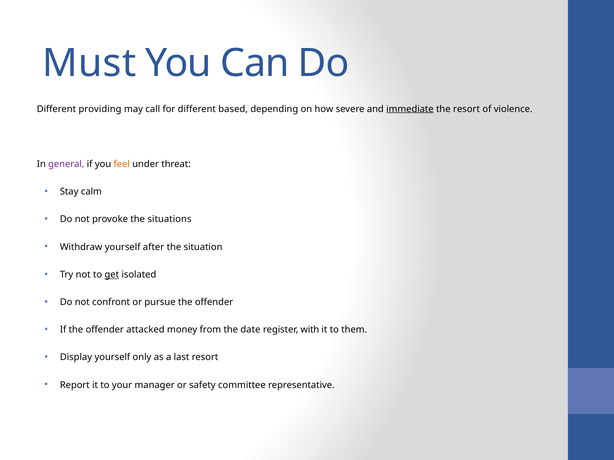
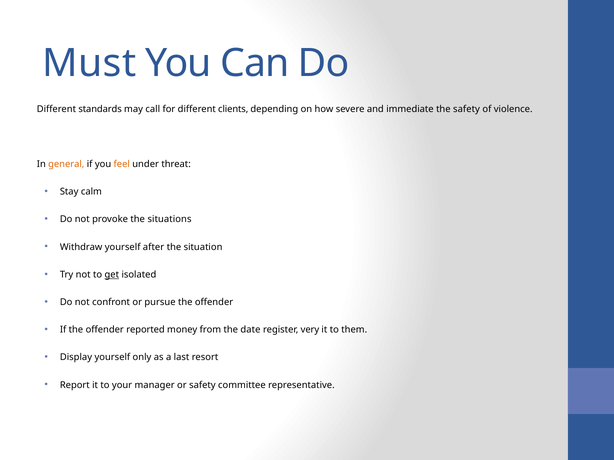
providing: providing -> standards (100, 109)
based: based -> clients (233, 109)
immediate underline: present -> none (410, 109)
the resort: resort -> safety (466, 109)
general colour: purple -> orange (66, 164)
attacked: attacked -> reported (146, 330)
with: with -> very (310, 330)
